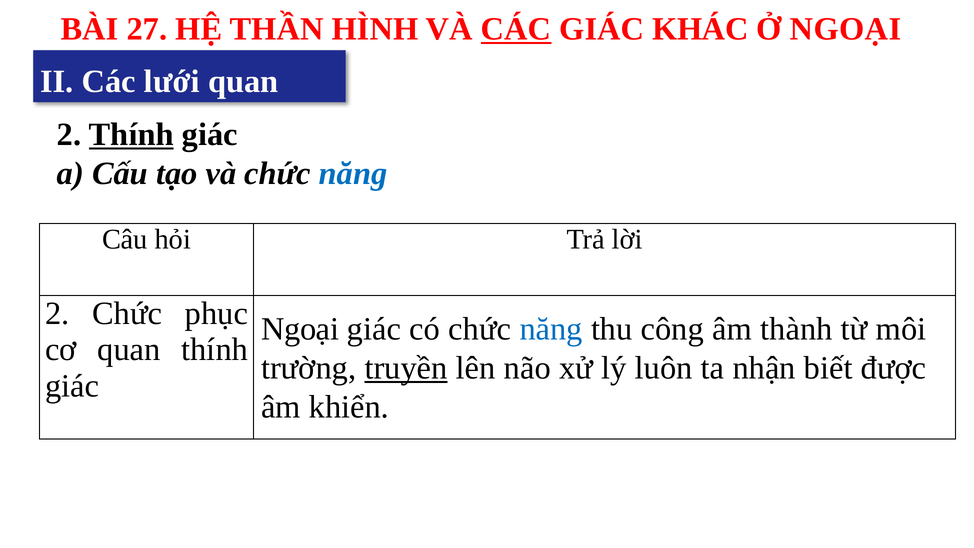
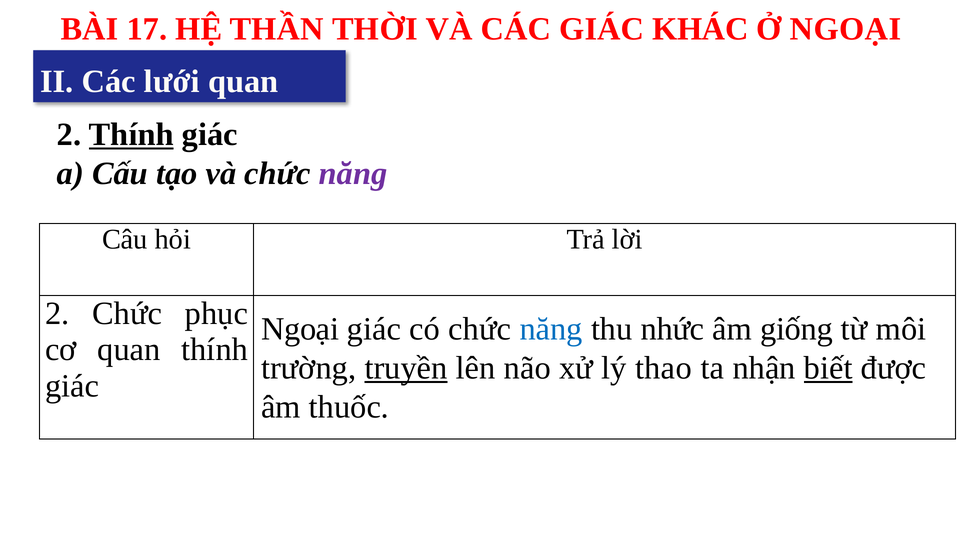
27: 27 -> 17 (147, 29)
HÌNH: HÌNH -> THỜI (375, 29)
CÁC underline: present -> none (516, 29)
năng colour: blue -> purple (353, 173)
công: công -> nhức (673, 329)
thành: thành -> giống (797, 329)
luôn: luôn -> thao (663, 368)
biết underline: none -> present (828, 368)
khiển: khiển -> thuốc (349, 407)
